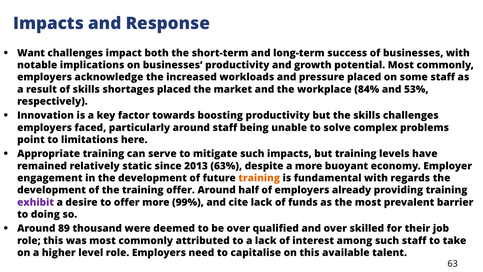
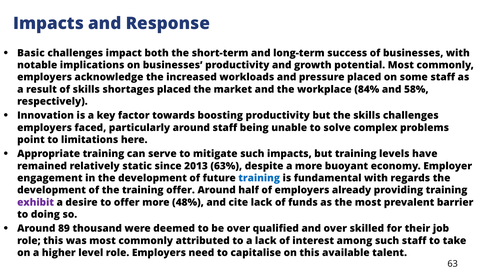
Want: Want -> Basic (31, 53)
53%: 53% -> 58% (416, 89)
training colour: orange -> blue (259, 178)
99%: 99% -> 48% (188, 202)
